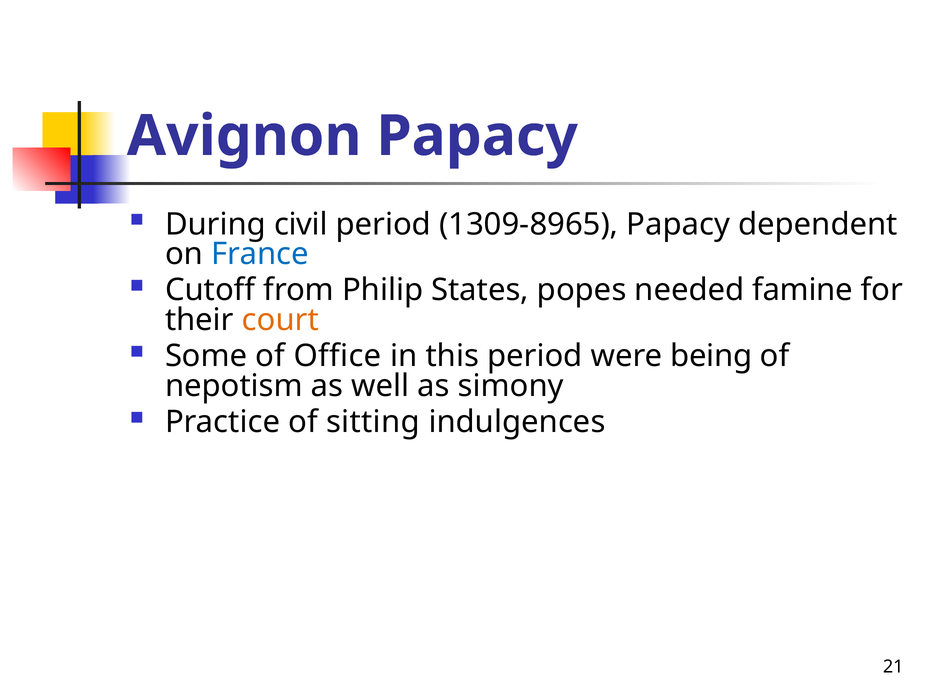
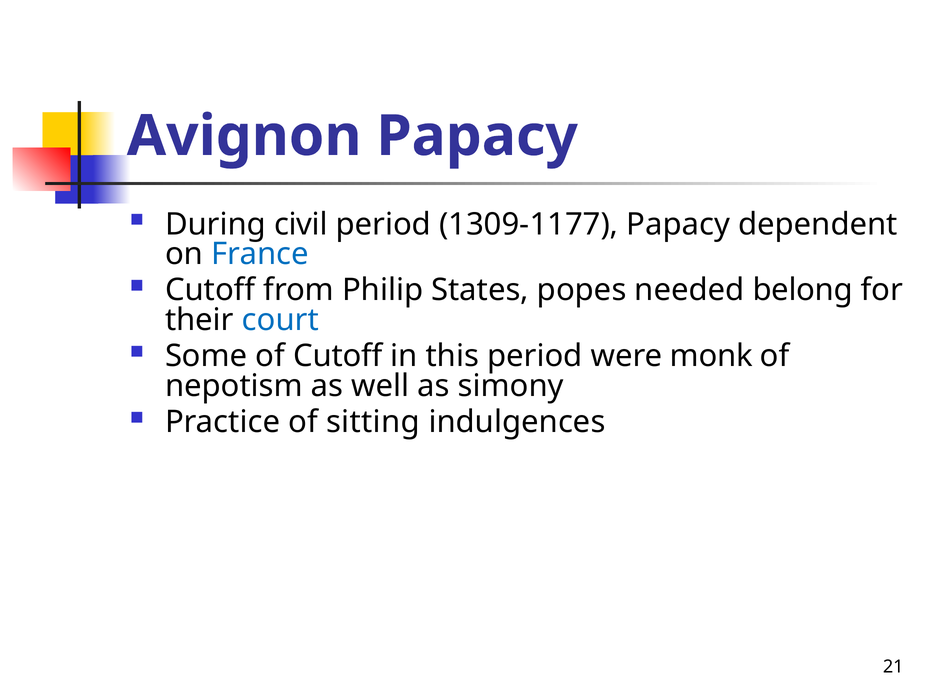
1309-8965: 1309-8965 -> 1309-1177 (529, 224)
famine: famine -> belong (803, 290)
court colour: orange -> blue (280, 320)
of Office: Office -> Cutoff (338, 356)
being: being -> monk (711, 356)
